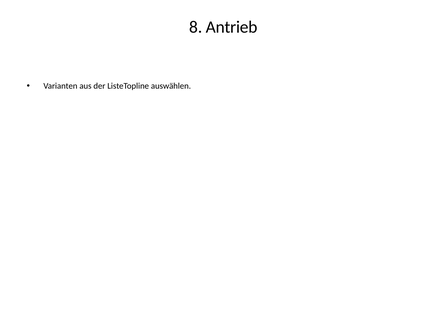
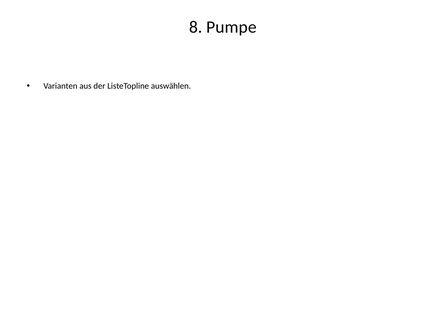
Antrieb: Antrieb -> Pumpe (231, 27)
